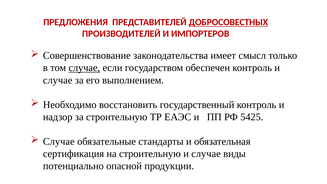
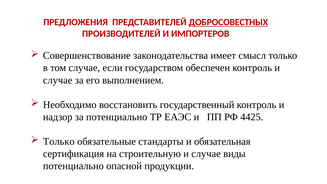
случае underline: present -> none (84, 68)
за строительную: строительную -> потенциально (117, 117)
5425: 5425 -> 4425 (252, 117)
Случае: Случае -> Только (59, 141)
